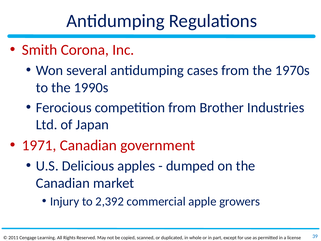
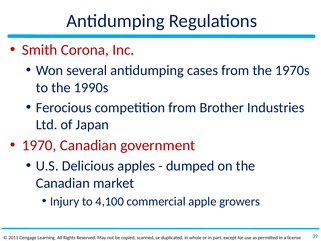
1971: 1971 -> 1970 (39, 145)
2,392: 2,392 -> 4,100 (110, 201)
